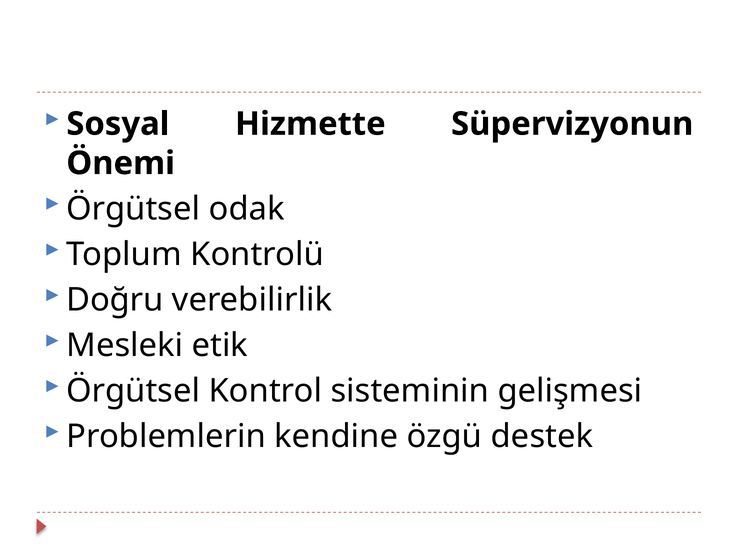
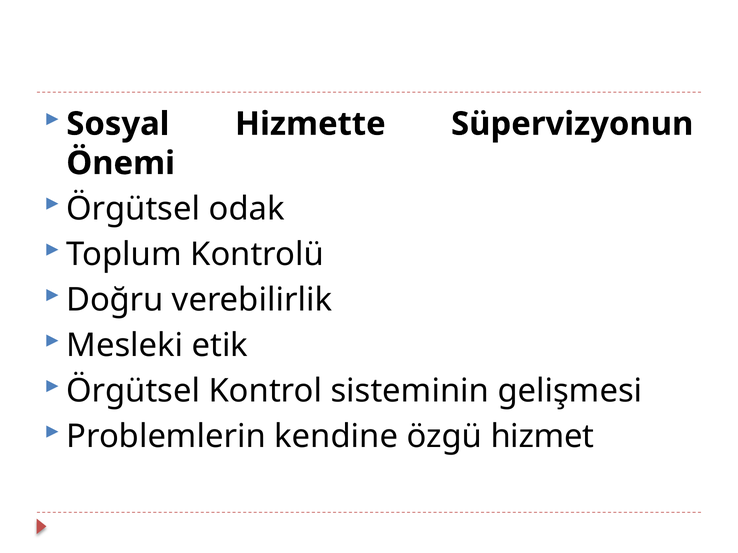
destek: destek -> hizmet (542, 437)
